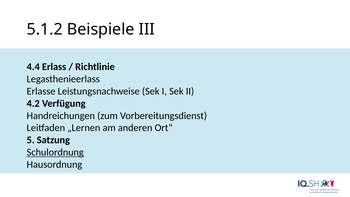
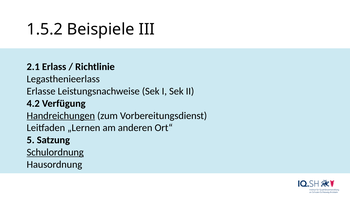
5.1.2: 5.1.2 -> 1.5.2 (45, 29)
4.4: 4.4 -> 2.1 (33, 67)
Handreichungen underline: none -> present (61, 116)
